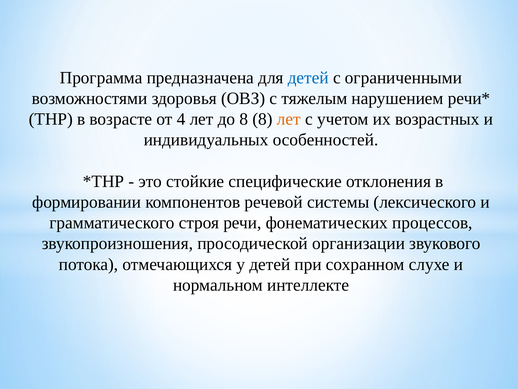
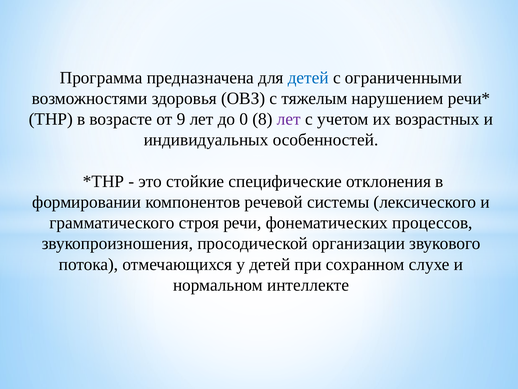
4: 4 -> 9 (181, 119)
до 8: 8 -> 0 (244, 119)
лет colour: orange -> purple (289, 119)
